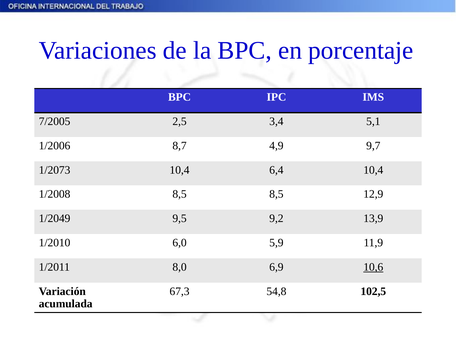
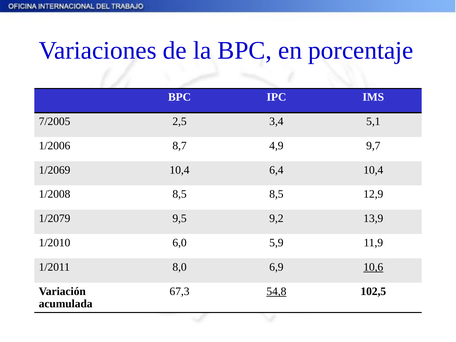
1/2073: 1/2073 -> 1/2069 (55, 170)
1/2049: 1/2049 -> 1/2079 (55, 218)
54,8 underline: none -> present (276, 291)
